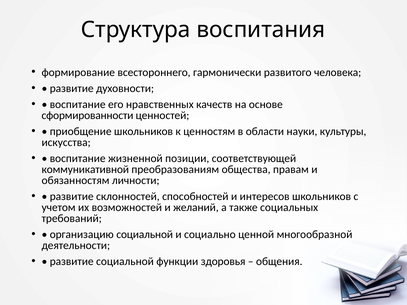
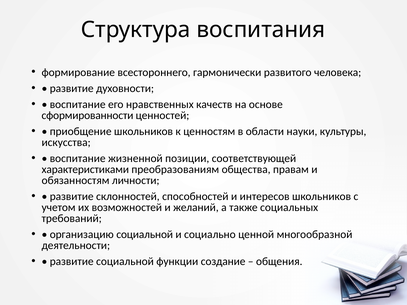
коммуникативной: коммуникативной -> характеристиками (85, 170)
здоровья: здоровья -> создание (223, 262)
